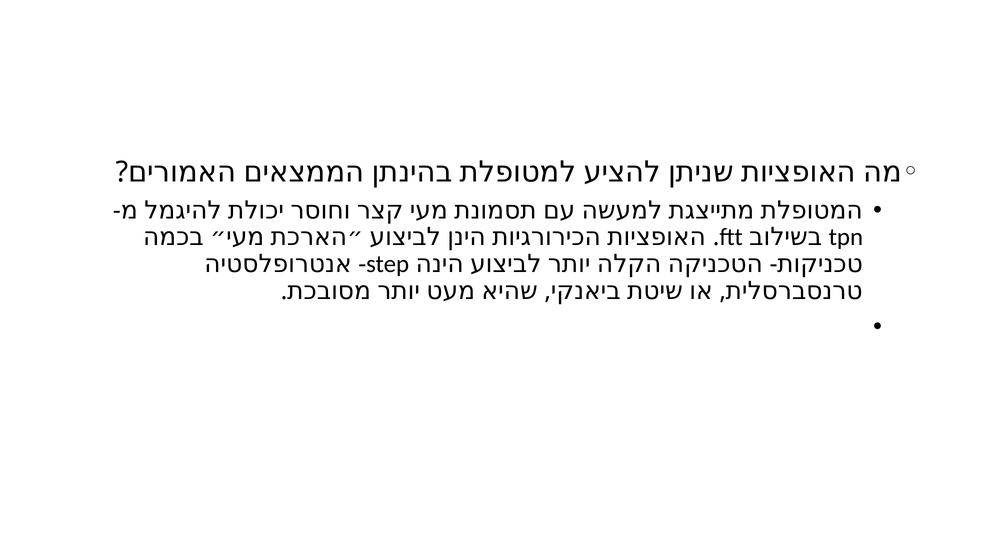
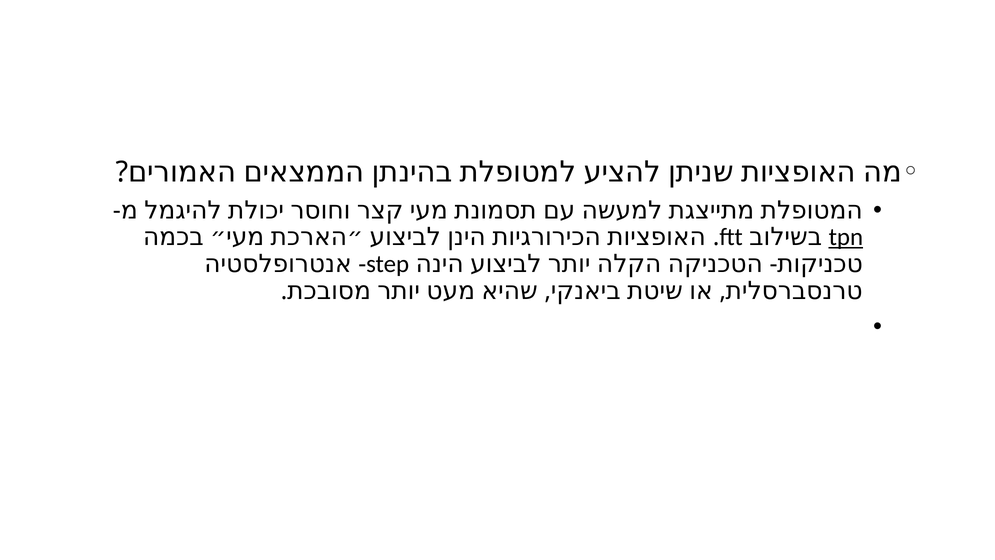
tpn underline: none -> present (846, 237)
